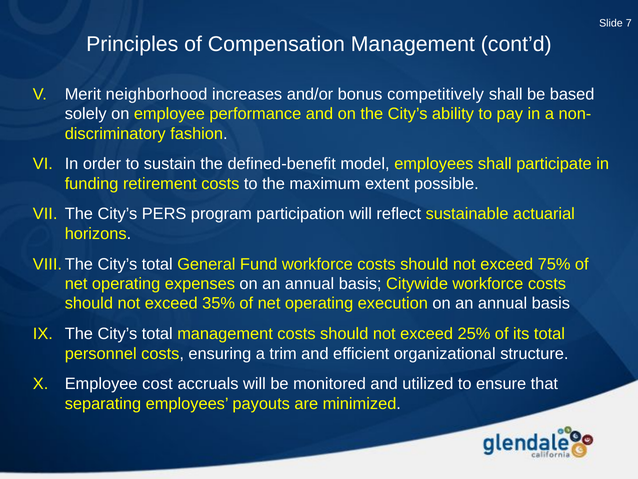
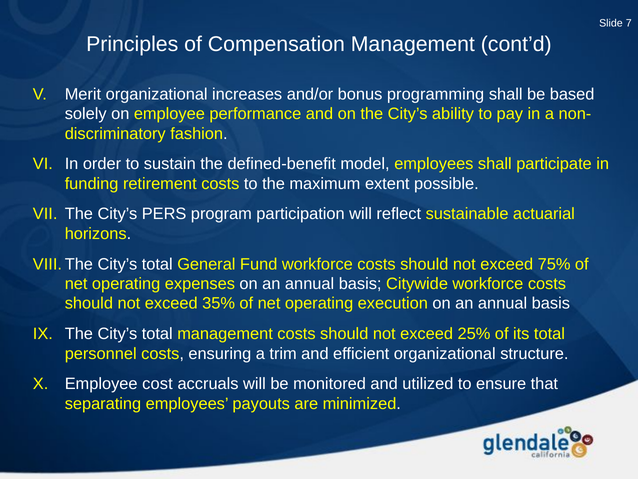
Merit neighborhood: neighborhood -> organizational (157, 94)
competitively: competitively -> programming (436, 94)
